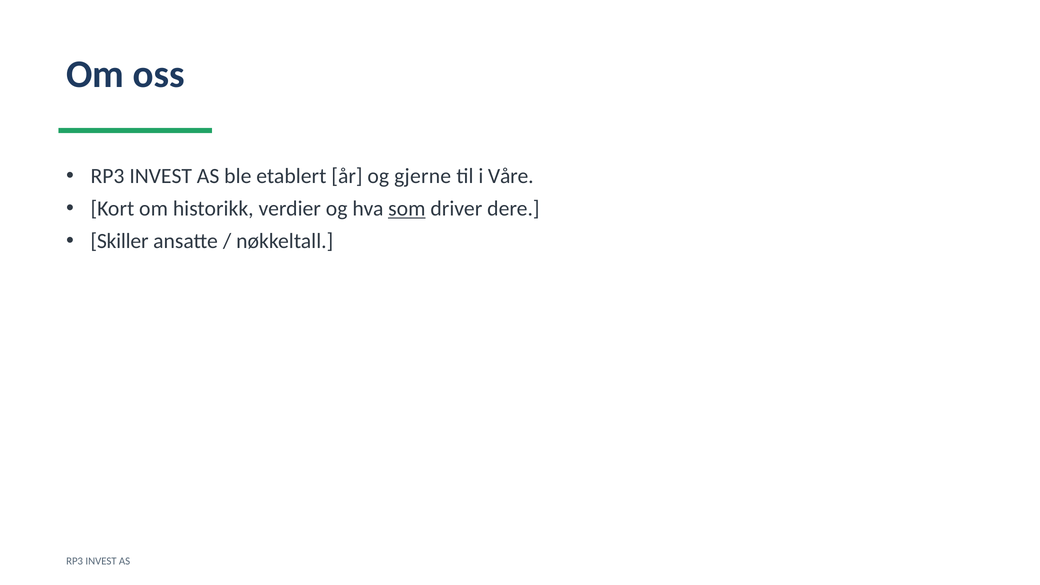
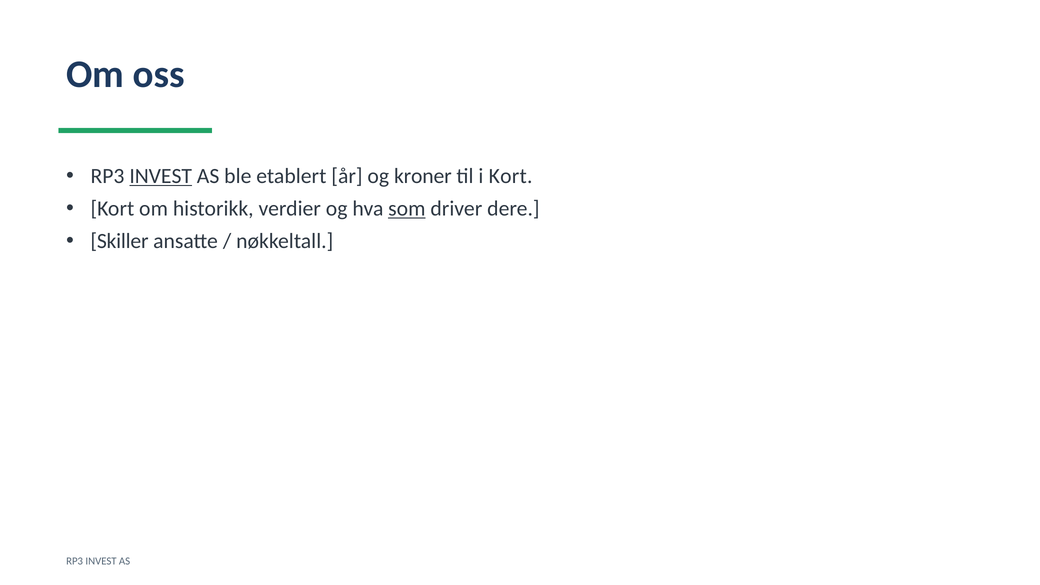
INVEST underline: none -> present (161, 176)
gjerne: gjerne -> kroner (423, 176)
i Våre: Våre -> Kort (511, 176)
